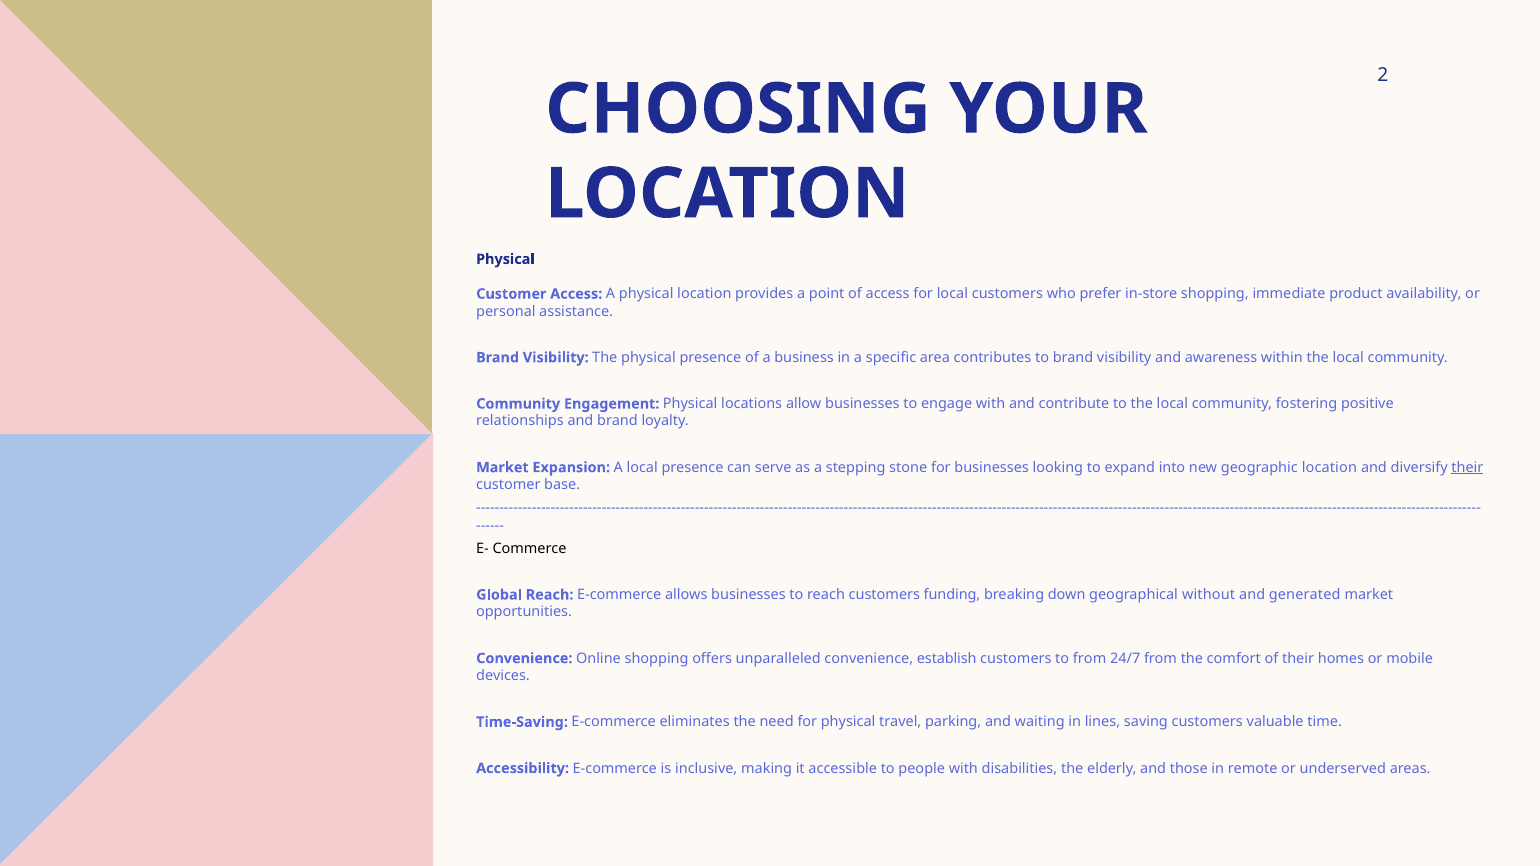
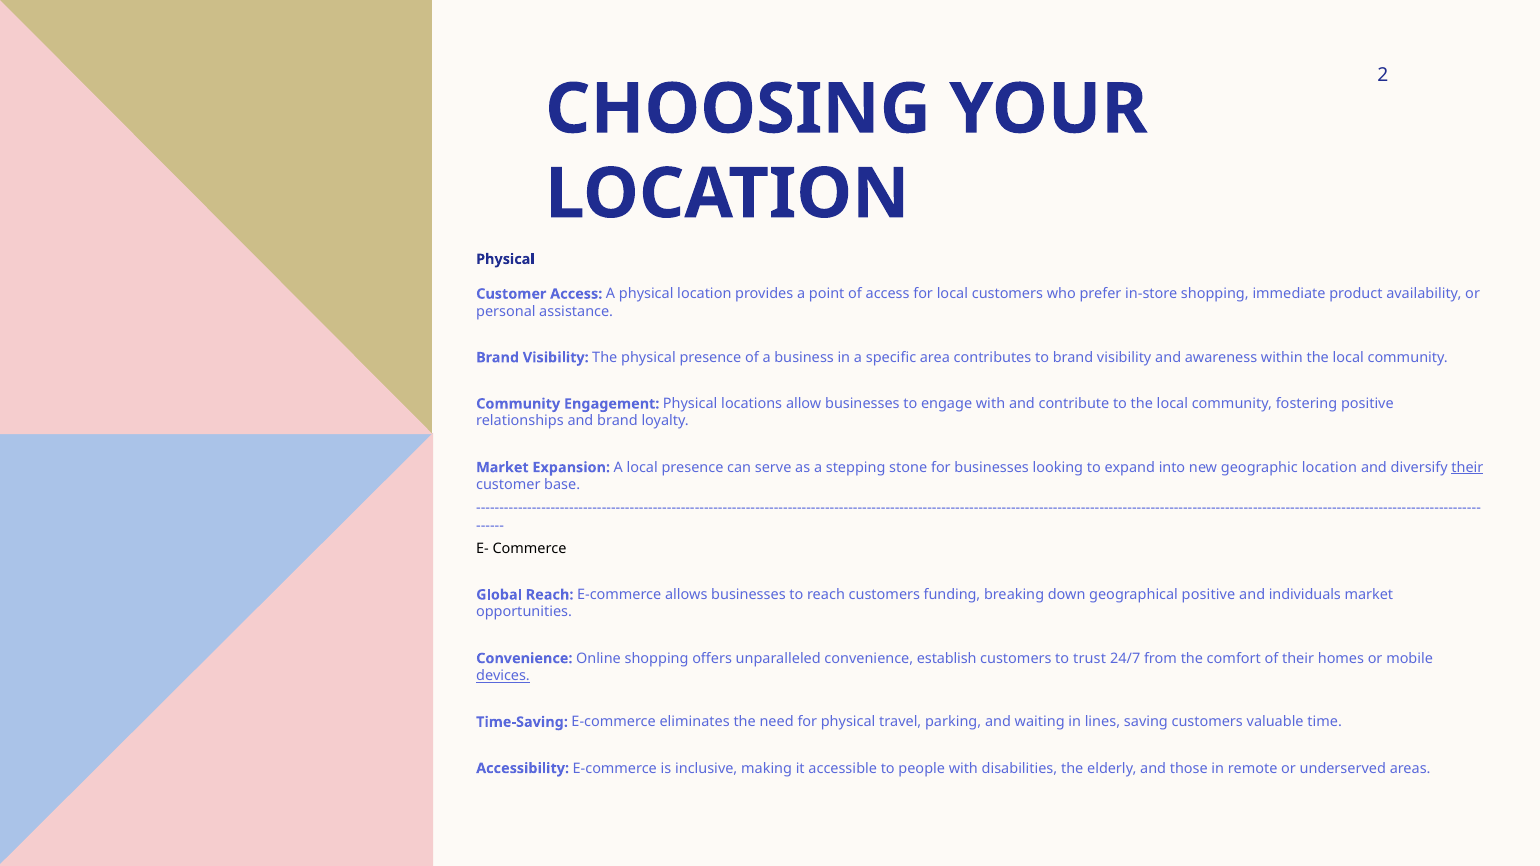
geographical without: without -> positive (1209, 595)
generated: generated -> individuals (1305, 595)
to from: from -> trust (1090, 659)
devices underline: none -> present (503, 676)
